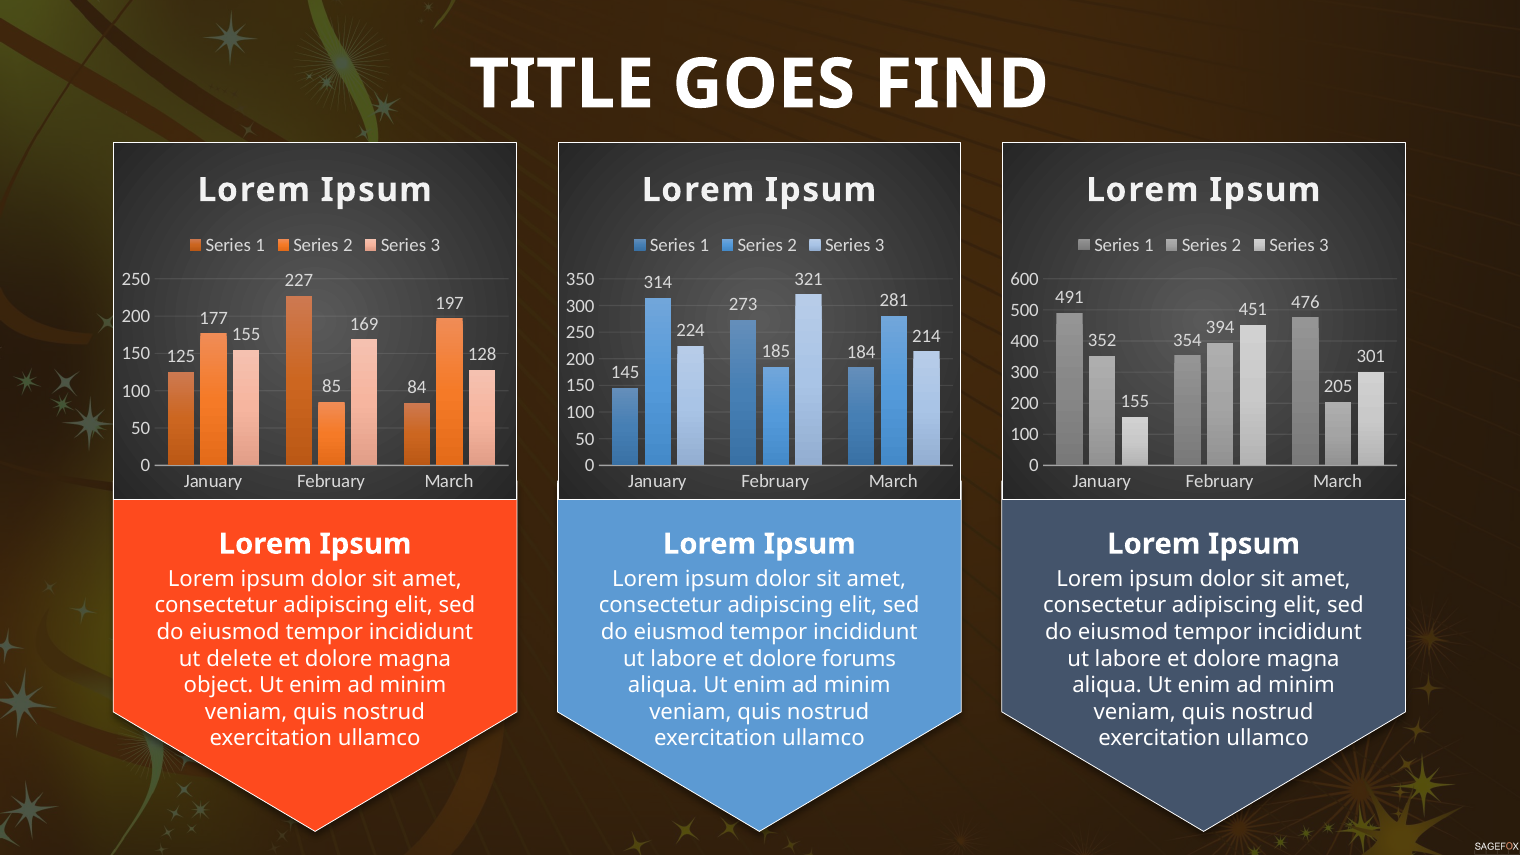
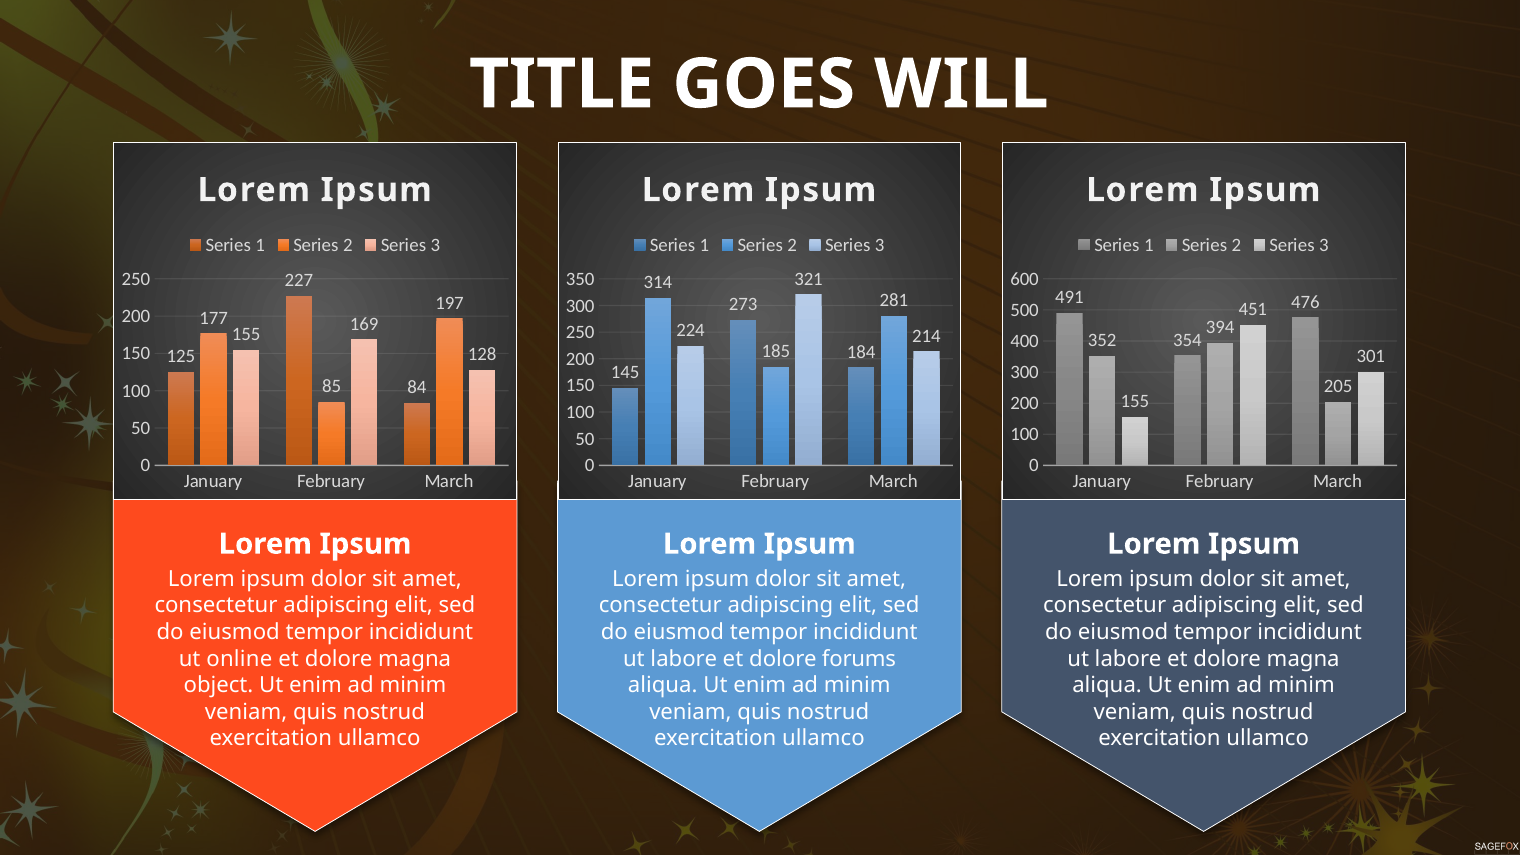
FIND: FIND -> WILL (961, 84)
delete: delete -> online (239, 659)
